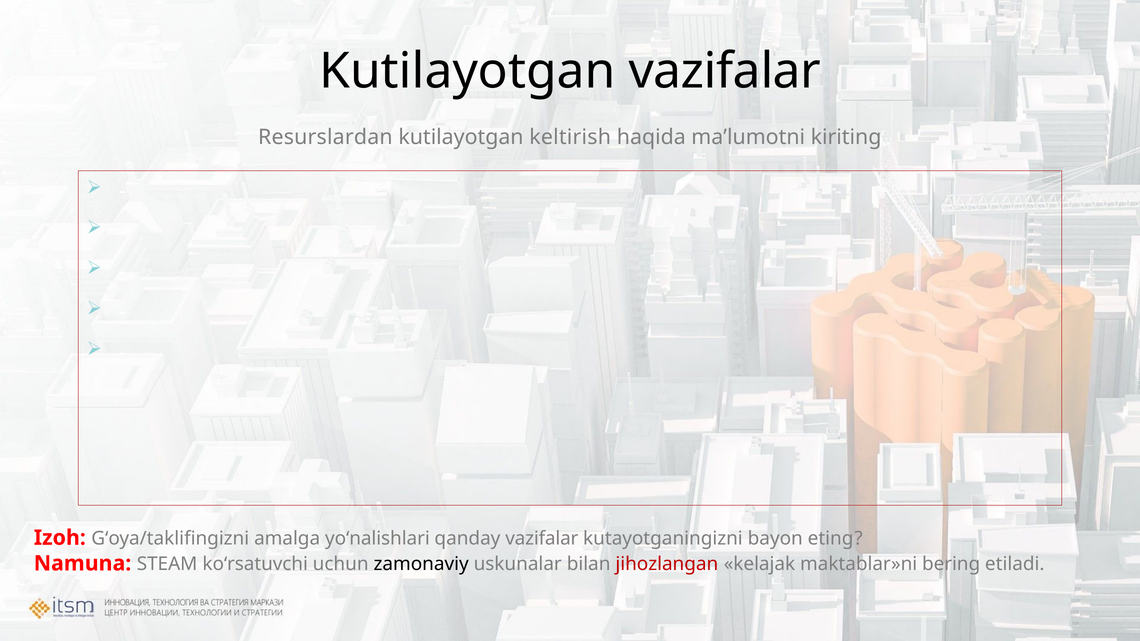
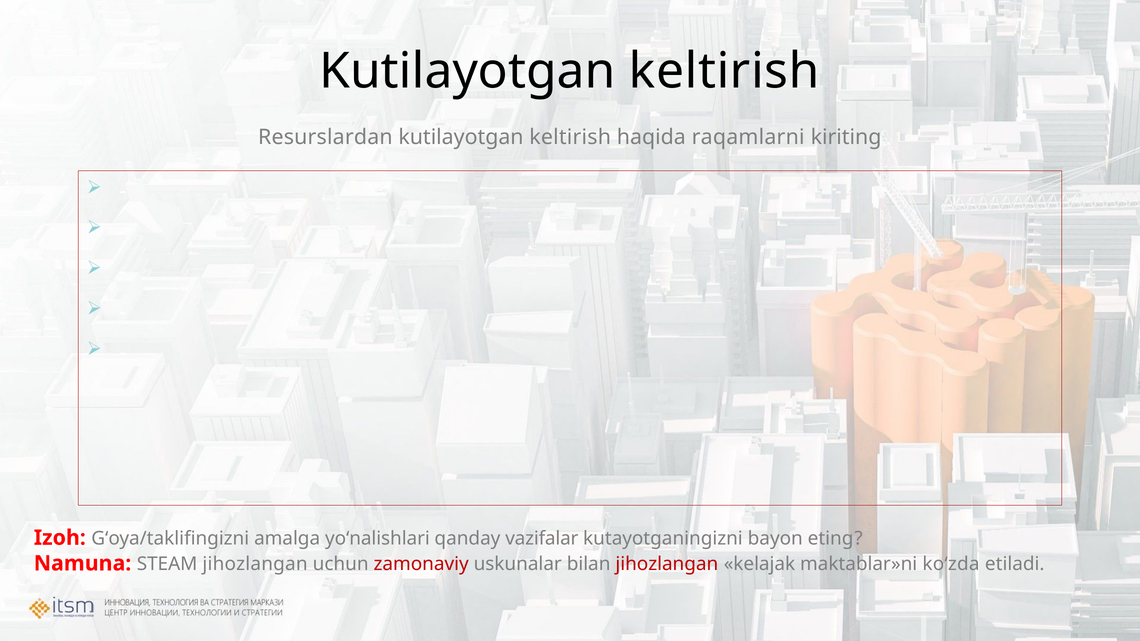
vazifalar: vazifalar -> keltirish (724, 71)
maʼlumotni: maʼlumotni -> raqamlarni (748, 137)
STEAM koʻrsatuvchi: koʻrsatuvchi -> jihozlangan (255, 564)
zamonaviy colour: black -> red (421, 564)
bering: bering -> koʻzda (951, 564)
